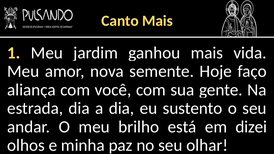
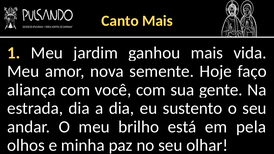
dizei: dizei -> pela (251, 127)
